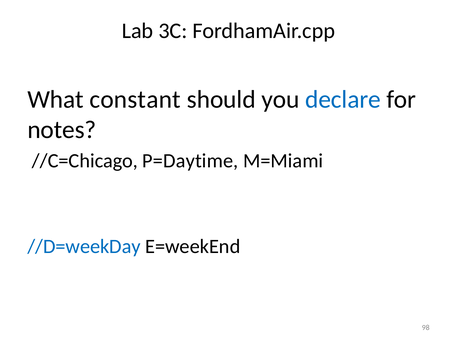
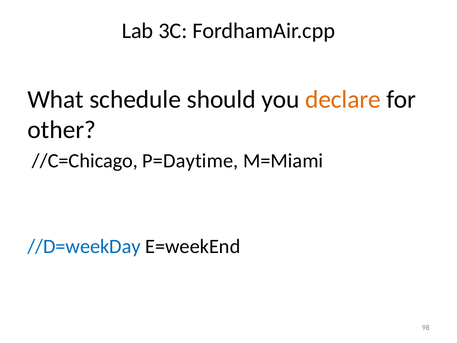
constant: constant -> schedule (135, 99)
declare colour: blue -> orange (343, 99)
notes: notes -> other (62, 130)
